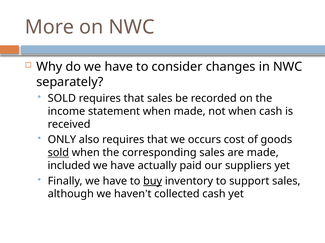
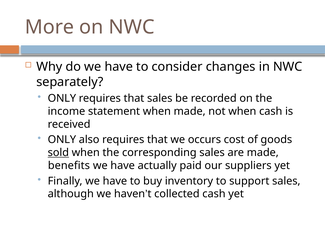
SOLD: SOLD -> ONLY (62, 99)
included: included -> benefits (69, 166)
buy underline: present -> none (153, 182)
